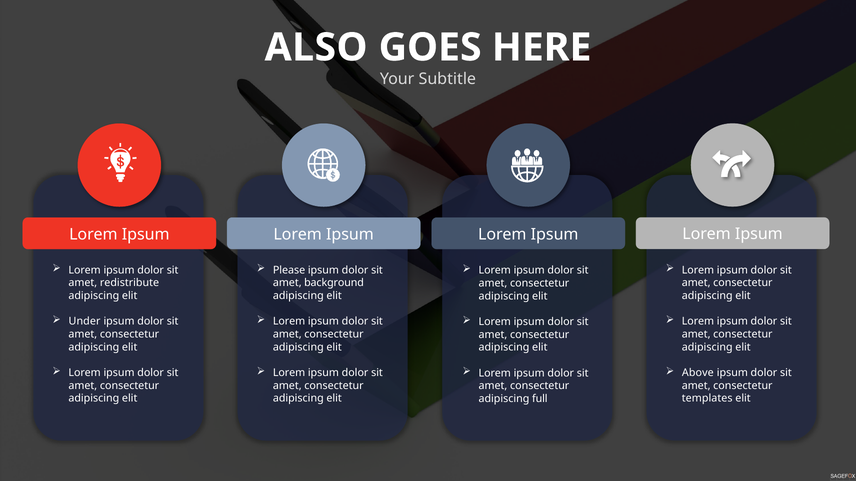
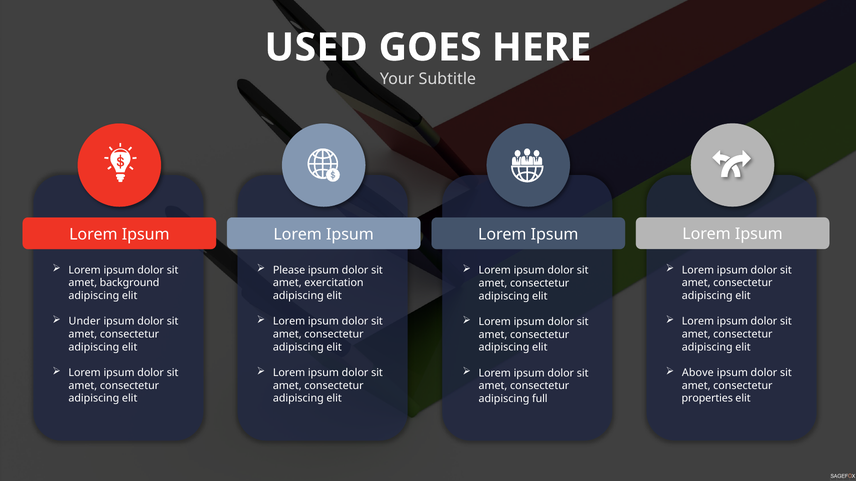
ALSO: ALSO -> USED (316, 48)
redistribute: redistribute -> background (130, 283)
background: background -> exercitation (334, 283)
templates: templates -> properties (707, 399)
